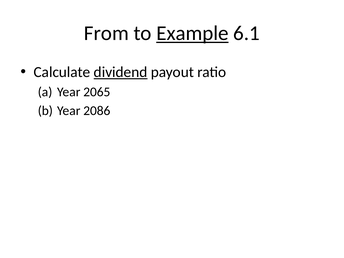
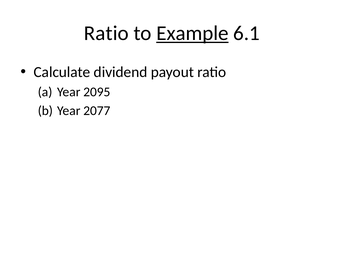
From: From -> Ratio (106, 33)
dividend underline: present -> none (121, 72)
2065: 2065 -> 2095 (97, 92)
2086: 2086 -> 2077 (97, 111)
